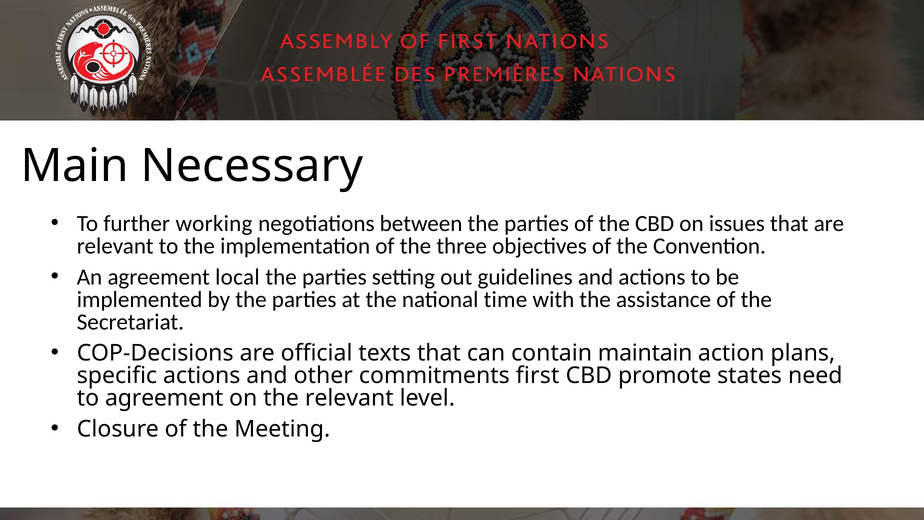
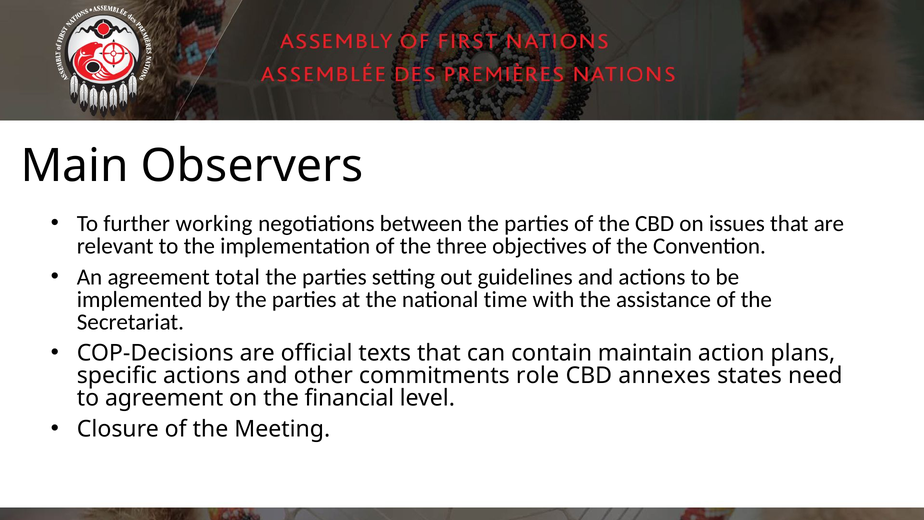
Necessary: Necessary -> Observers (252, 166)
local: local -> total (237, 277)
first: first -> role (538, 375)
promote: promote -> annexes (664, 375)
the relevant: relevant -> financial (349, 398)
